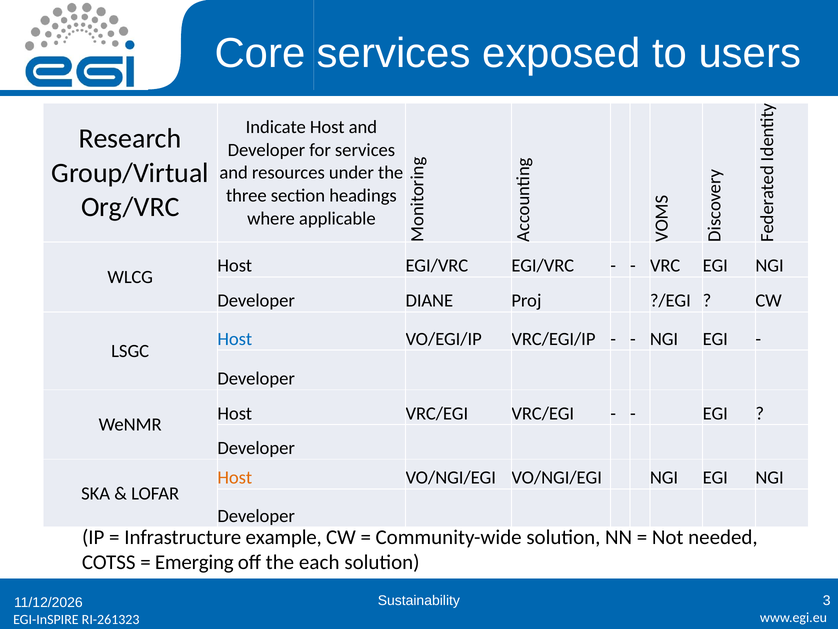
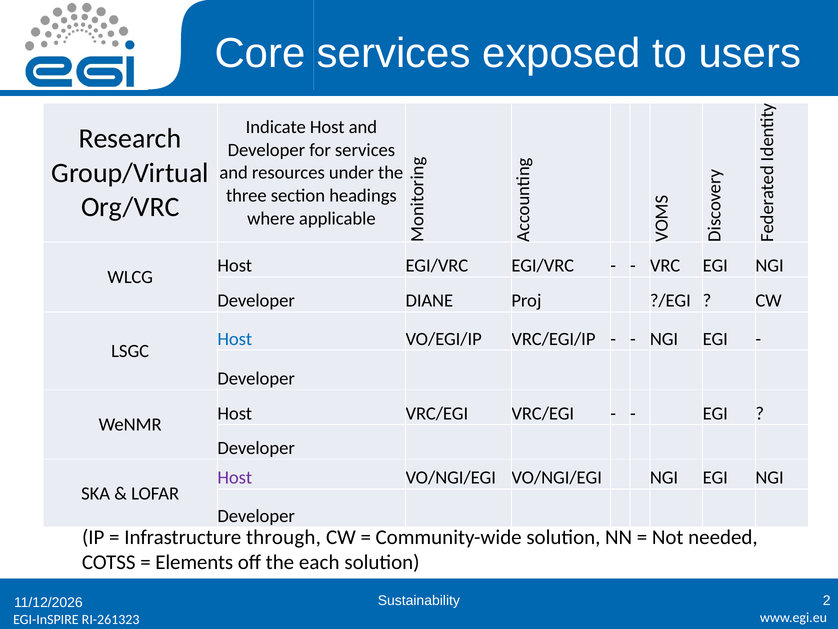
Host colour: orange -> purple (235, 477)
example: example -> through (283, 537)
Emerging: Emerging -> Elements (194, 562)
3: 3 -> 2 (827, 600)
